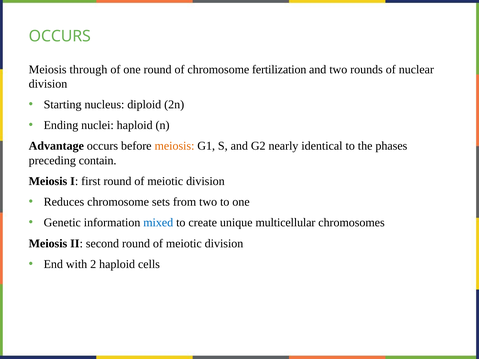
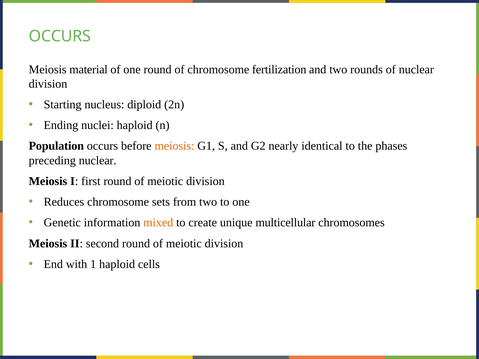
through: through -> material (89, 69)
Advantage: Advantage -> Population (56, 146)
preceding contain: contain -> nuclear (98, 161)
mixed colour: blue -> orange (158, 223)
2: 2 -> 1 (93, 264)
